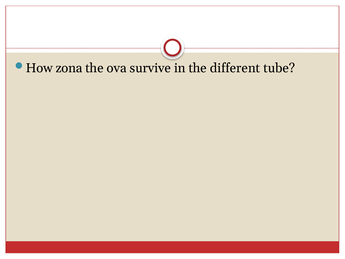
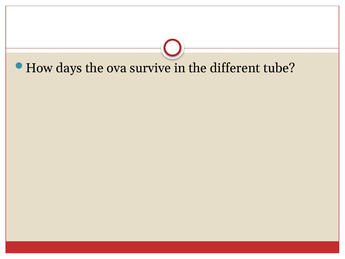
zona: zona -> days (69, 68)
